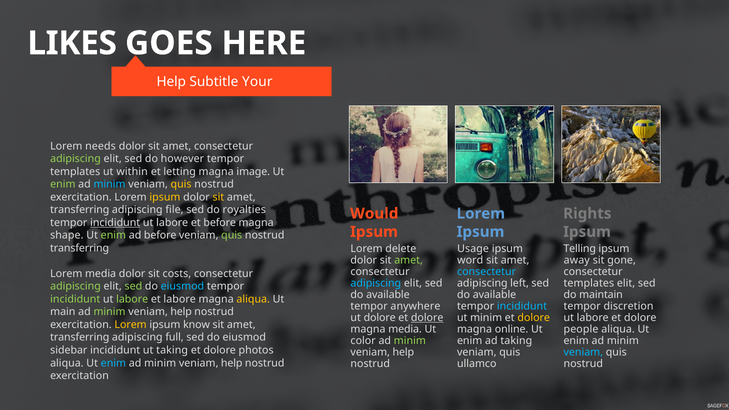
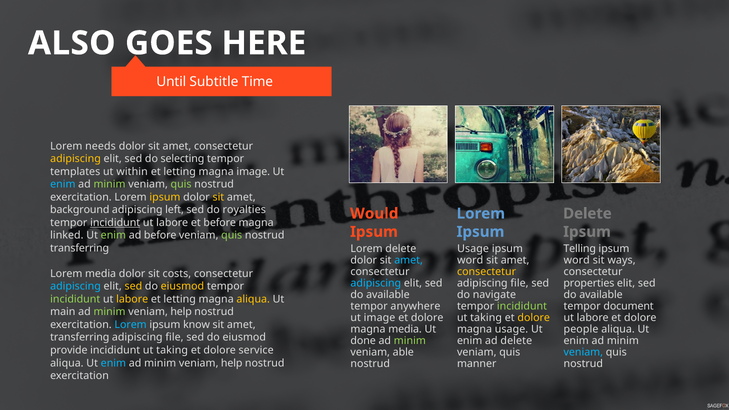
LIKES: LIKES -> ALSO (72, 43)
Help: Help -> Until (171, 82)
Your: Your -> Time (257, 82)
adipiscing colour: light green -> yellow (76, 159)
however: however -> selecting (182, 159)
enim colour: light green -> light blue (63, 184)
minim colour: light blue -> light green (110, 184)
quis colour: yellow -> light green (181, 184)
transferring: transferring -> background (80, 210)
file: file -> left (175, 210)
Rights: Rights -> Delete (587, 214)
shape: shape -> linked (67, 235)
amet colour: light green -> light blue (409, 260)
away: away -> word (577, 260)
gone: gone -> ways (622, 260)
consectetur colour: light blue -> yellow (487, 272)
left: left -> file (519, 283)
templates: templates -> properties (589, 283)
adipiscing colour: light green -> light blue (76, 286)
sed colour: light green -> yellow (133, 286)
eiusmod colour: light blue -> yellow (182, 286)
available: available -> navigate (494, 295)
maintain: maintain -> available (601, 295)
labore colour: light green -> yellow (132, 299)
labore: labore -> letting (180, 299)
incididunt colour: light blue -> light green (522, 306)
discretion: discretion -> document (629, 306)
ut dolore: dolore -> image (380, 318)
dolore underline: present -> none (427, 318)
minim: minim -> taking (486, 318)
Lorem colour: yellow -> light blue (131, 325)
magna online: online -> usage (512, 329)
full: full -> file (174, 338)
color: color -> done (363, 341)
ad taking: taking -> delete (516, 341)
sidebar: sidebar -> provide (69, 350)
photos: photos -> service (256, 350)
help: help -> able (403, 352)
ullamco: ullamco -> manner (477, 364)
